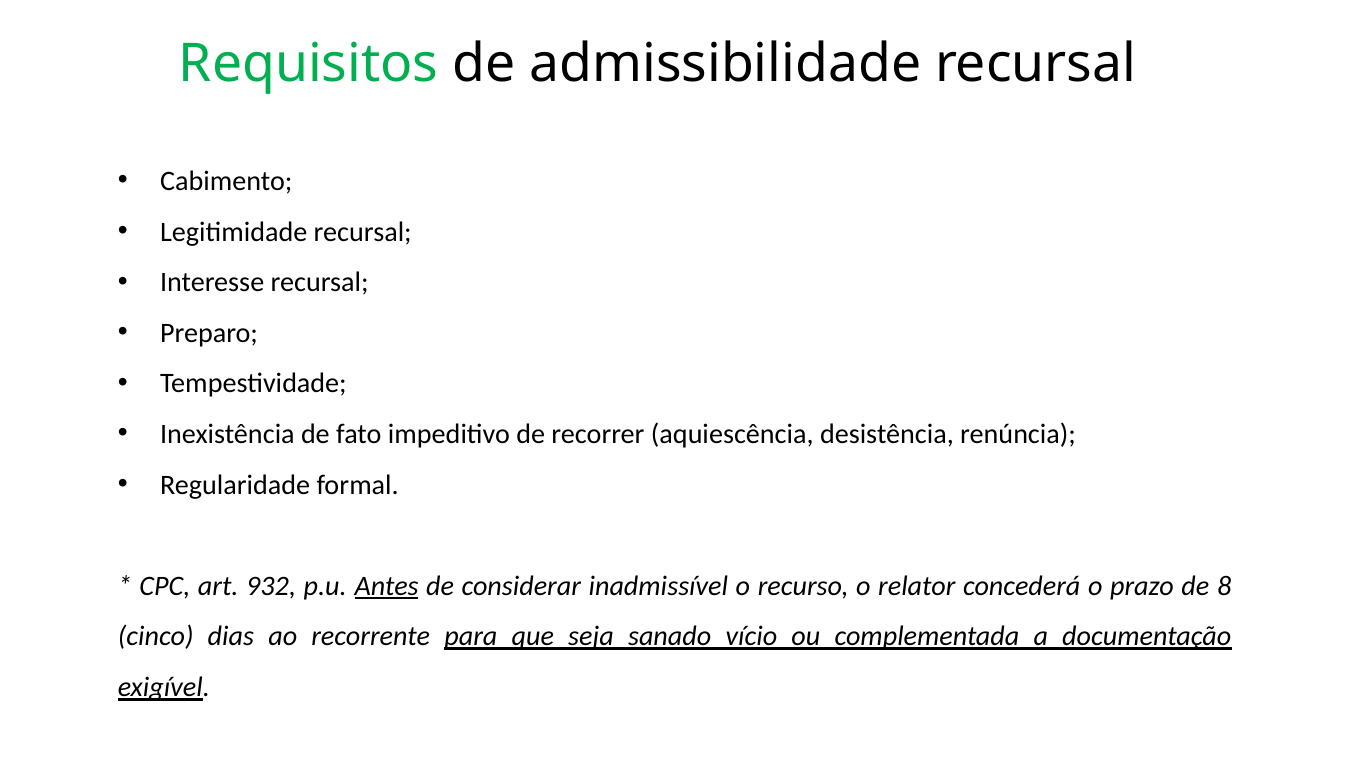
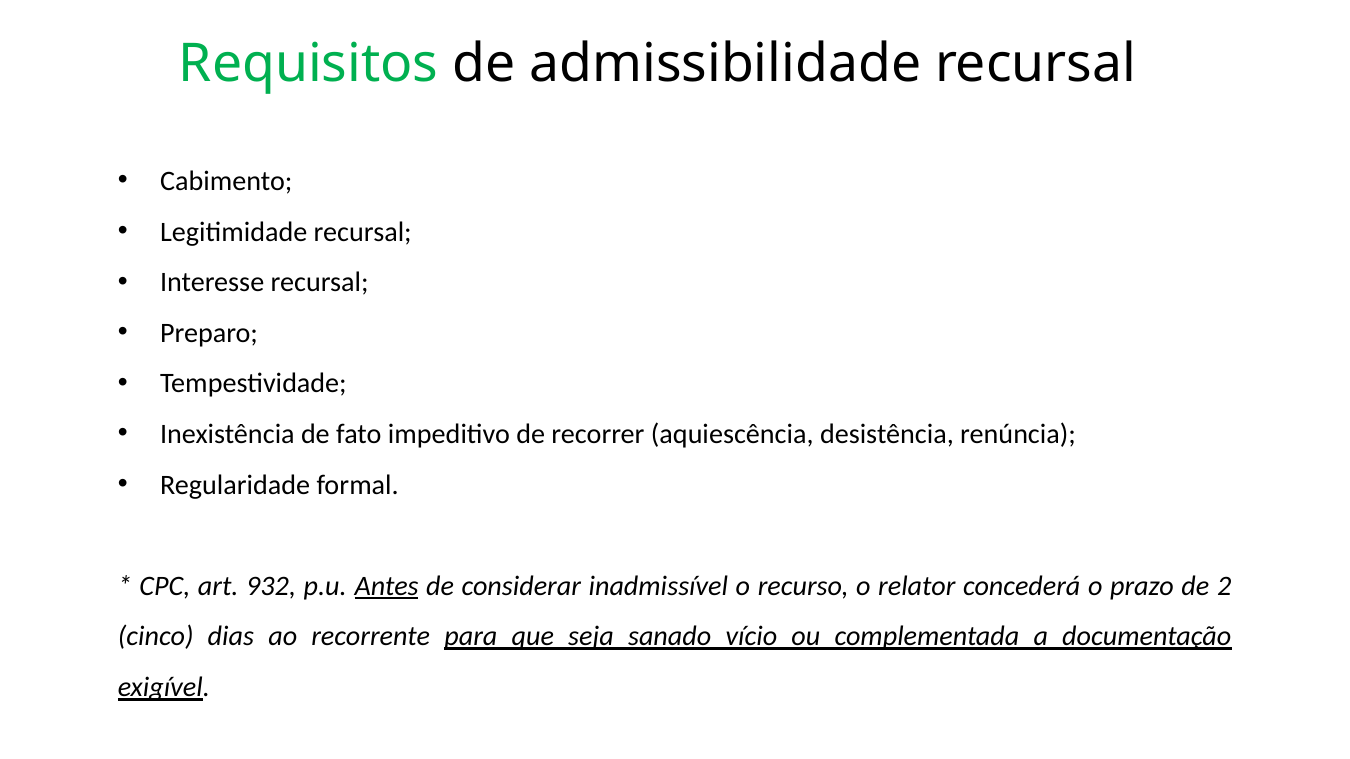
8: 8 -> 2 (1224, 586)
